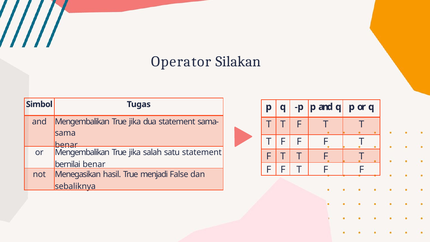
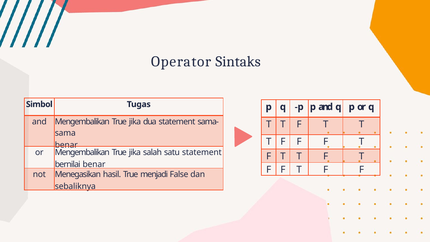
Silakan: Silakan -> Sintaks (238, 62)
